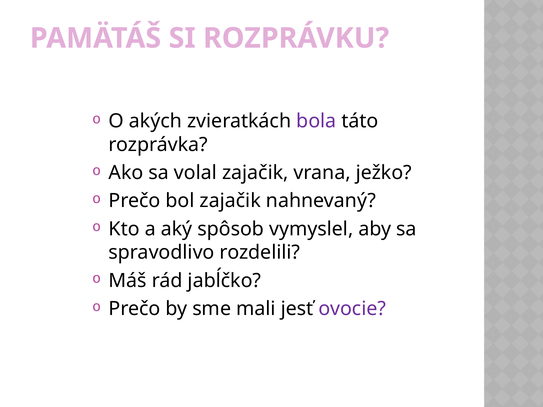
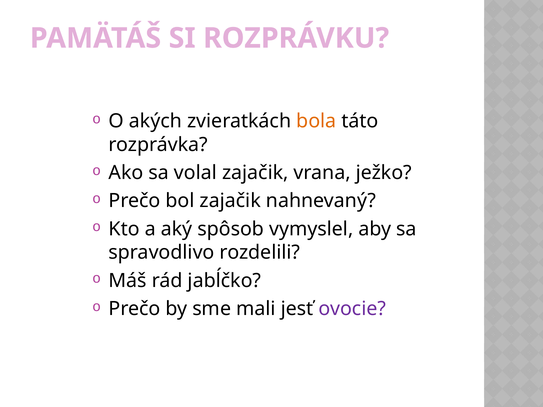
bola colour: purple -> orange (316, 121)
